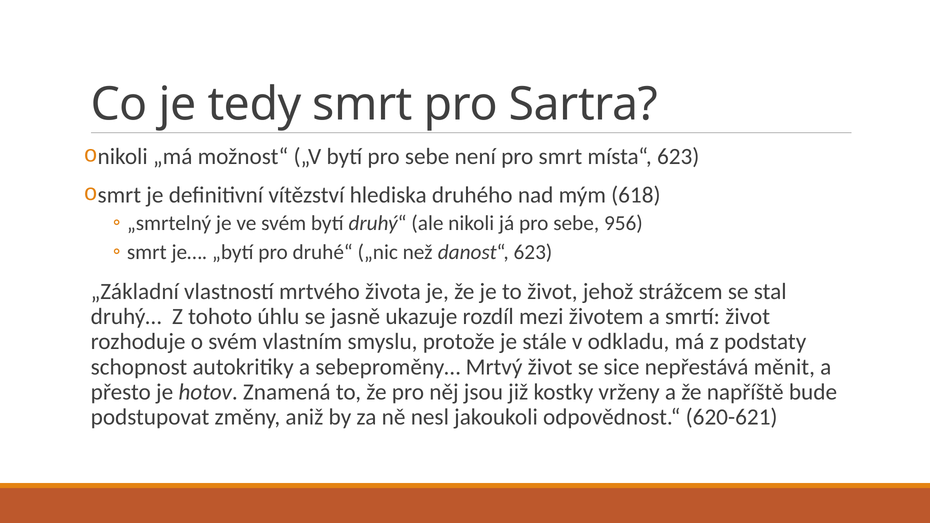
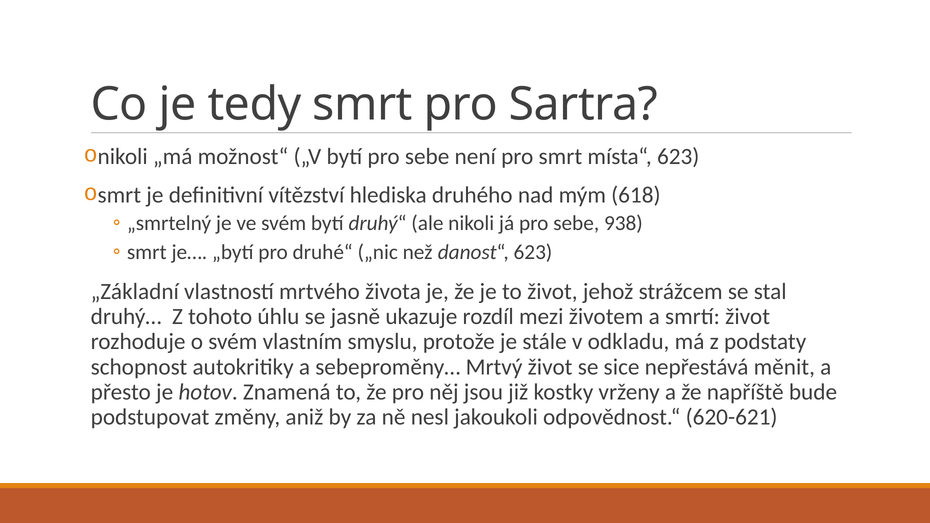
956: 956 -> 938 (623, 223)
